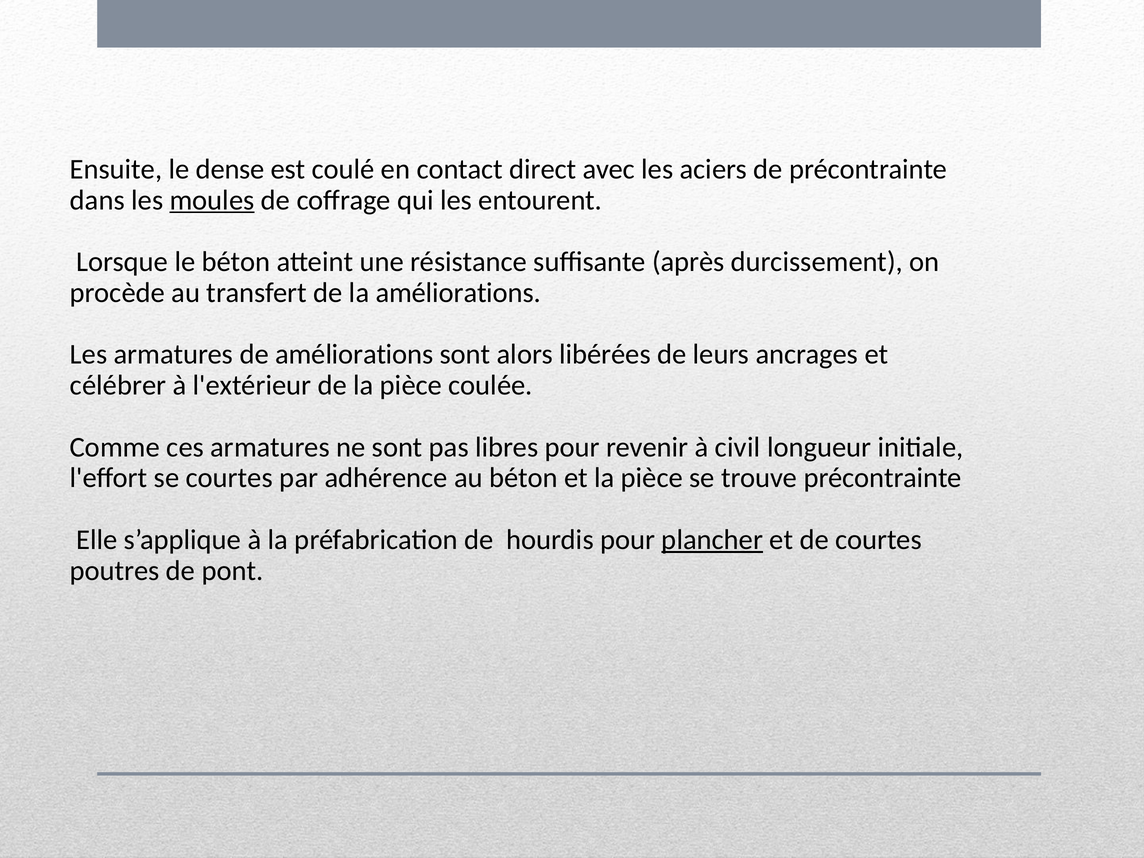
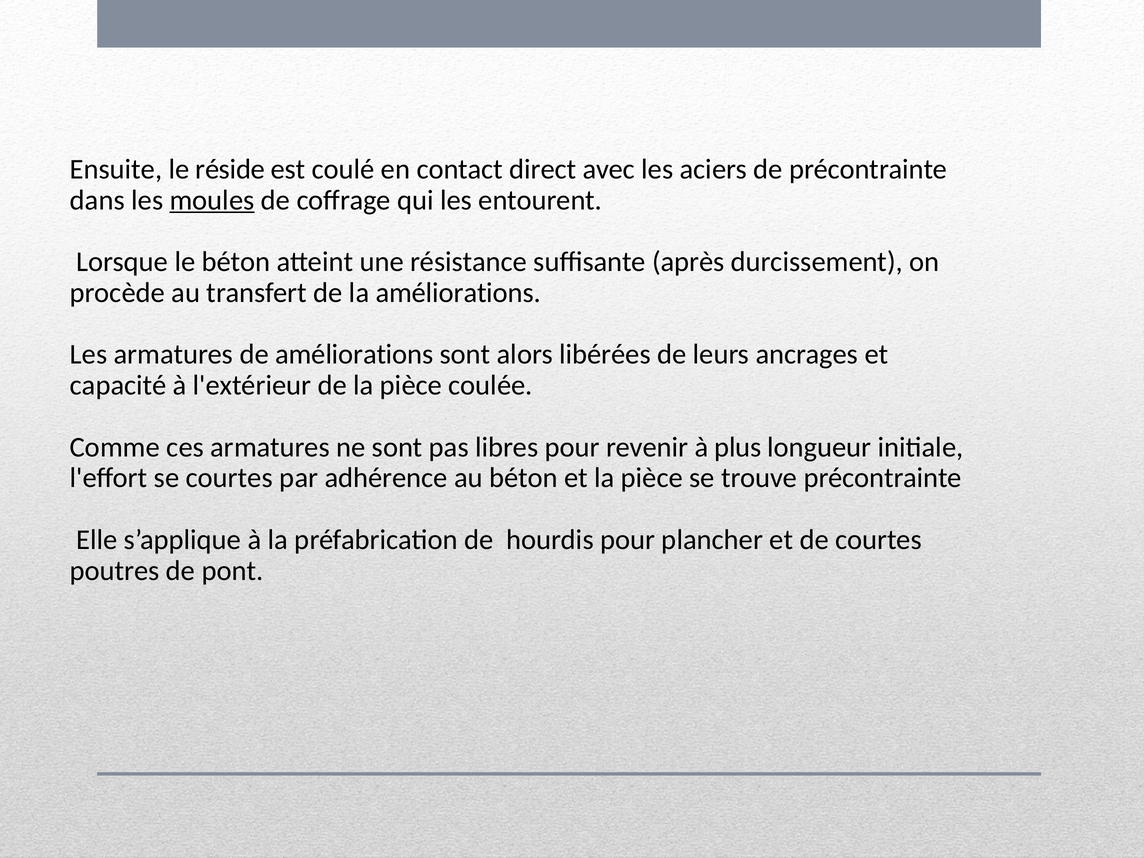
dense: dense -> réside (230, 169)
célébrer: célébrer -> capacité (118, 385)
civil: civil -> plus (738, 447)
plancher underline: present -> none (712, 540)
